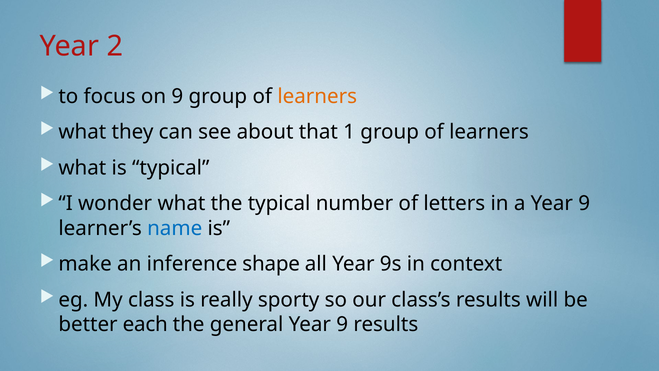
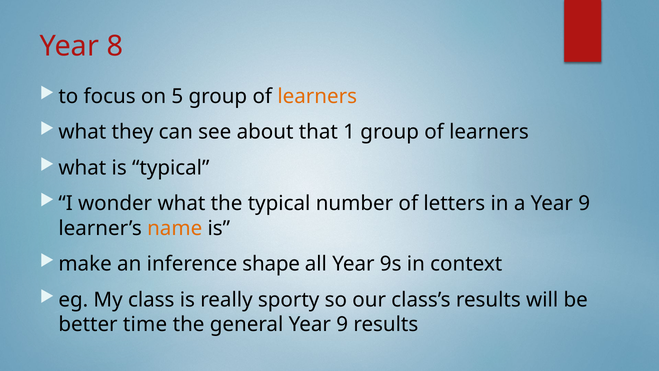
2: 2 -> 8 (115, 46)
on 9: 9 -> 5 (177, 96)
name colour: blue -> orange (175, 228)
each: each -> time (145, 324)
